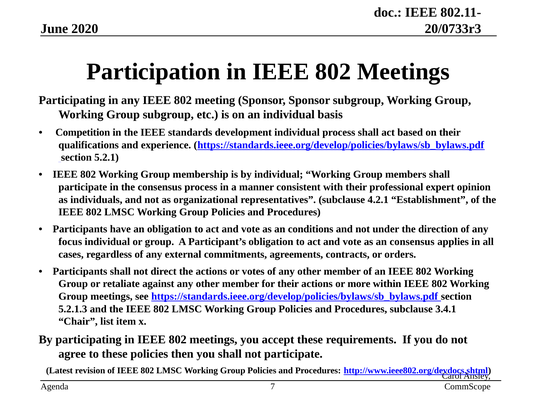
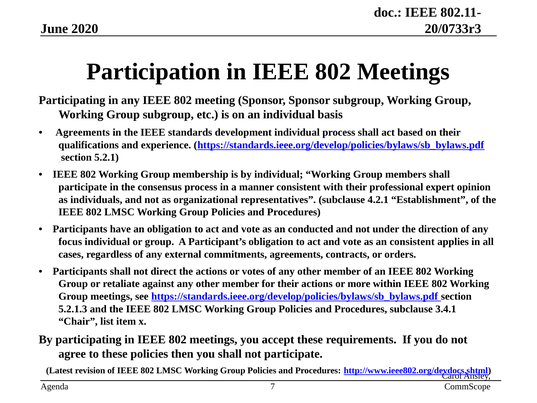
Competition: Competition -> Agreements (83, 132)
conditions: conditions -> conducted (311, 229)
an consensus: consensus -> consistent (412, 242)
